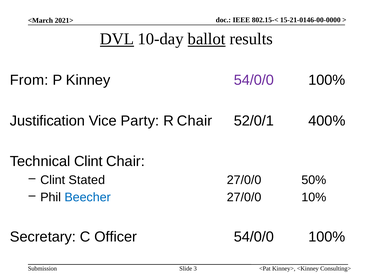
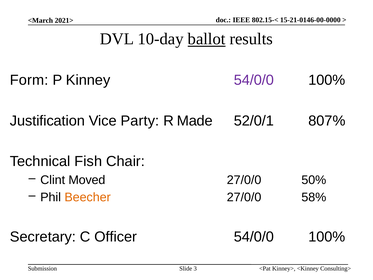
DVL underline: present -> none (117, 39)
From: From -> Form (29, 80)
R Chair: Chair -> Made (195, 121)
400%: 400% -> 807% (327, 121)
Technical Clint: Clint -> Fish (88, 161)
Stated: Stated -> Moved (87, 180)
Beecher colour: blue -> orange (88, 197)
10%: 10% -> 58% (314, 197)
